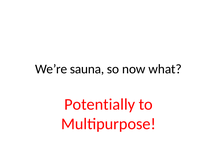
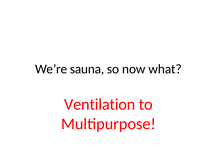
Potentially: Potentially -> Ventilation (100, 104)
